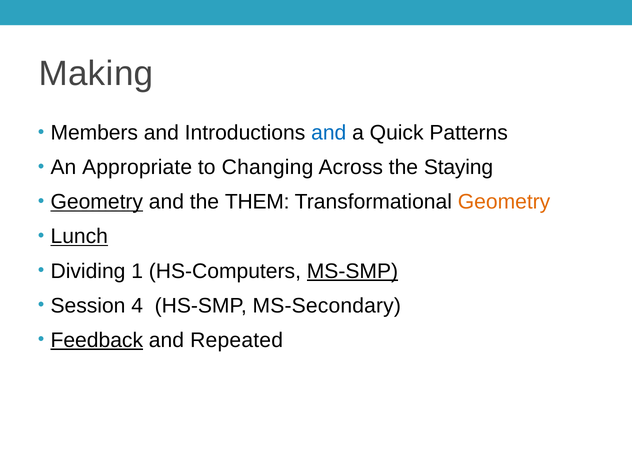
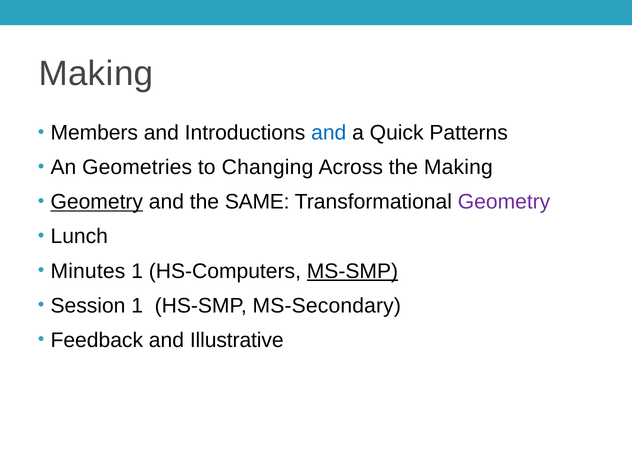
Appropriate: Appropriate -> Geometries (137, 167)
the Staying: Staying -> Making (458, 167)
THEM: THEM -> SAME (257, 202)
Geometry colour: orange -> purple (504, 202)
Lunch underline: present -> none (79, 237)
Dividing: Dividing -> Minutes (88, 271)
Session 4: 4 -> 1 (137, 306)
Feedback underline: present -> none (97, 340)
Repeated: Repeated -> Illustrative (237, 340)
